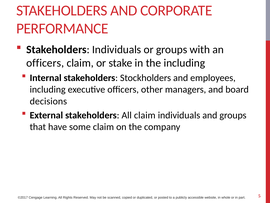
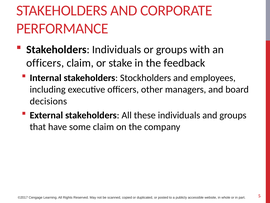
the including: including -> feedback (184, 63)
All claim: claim -> these (145, 115)
